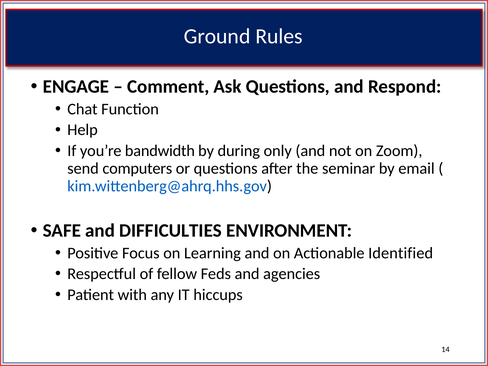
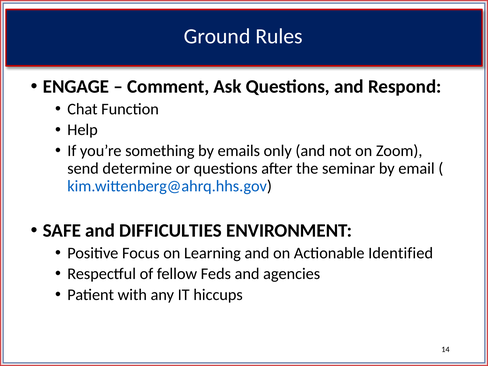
bandwidth: bandwidth -> something (160, 151)
during: during -> emails (239, 151)
computers: computers -> determine (137, 168)
